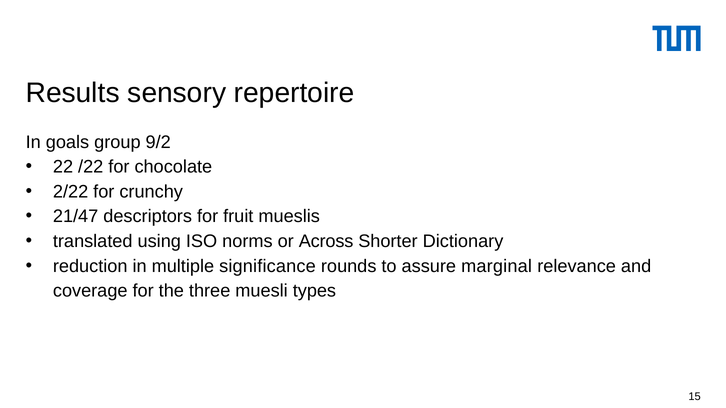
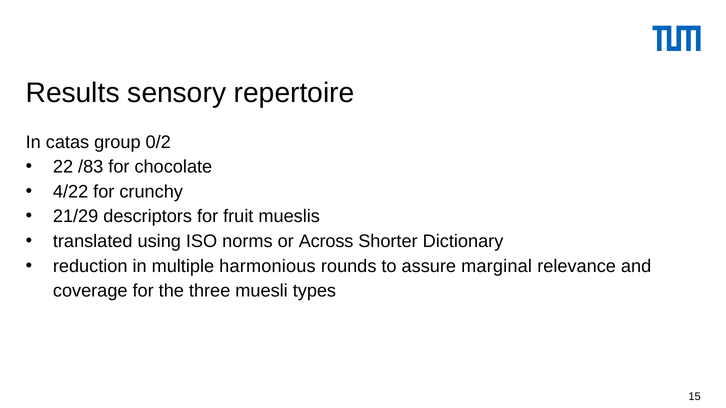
goals: goals -> catas (67, 142)
9/2: 9/2 -> 0/2 (158, 142)
/22: /22 -> /83 (91, 167)
2/22: 2/22 -> 4/22 (71, 192)
21/47: 21/47 -> 21/29 (76, 217)
significance: significance -> harmonious (267, 266)
